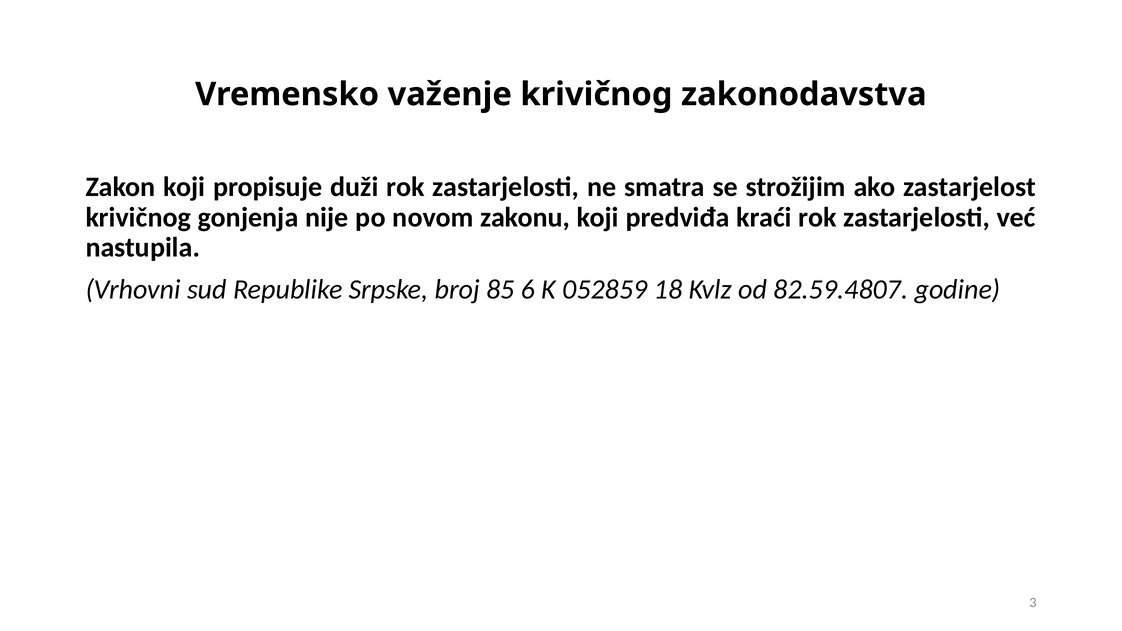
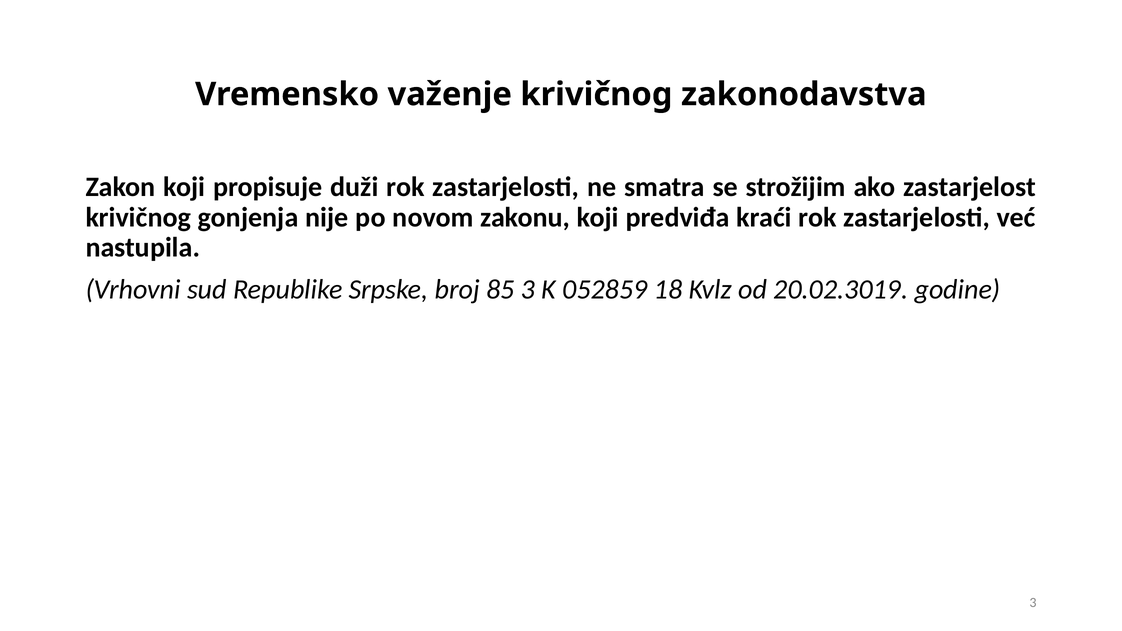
85 6: 6 -> 3 (528, 290)
82.59.4807: 82.59.4807 -> 20.02.3019 (841, 290)
